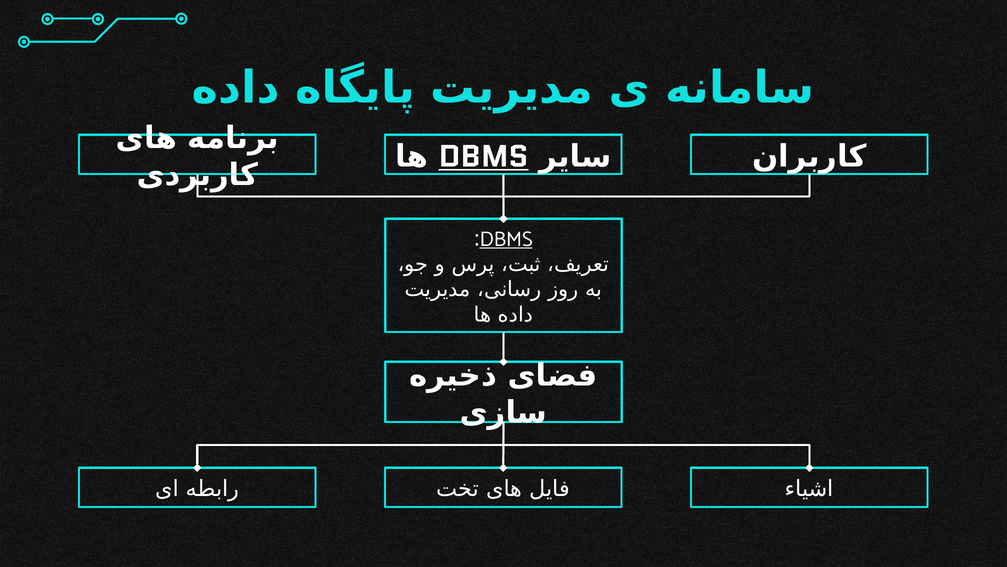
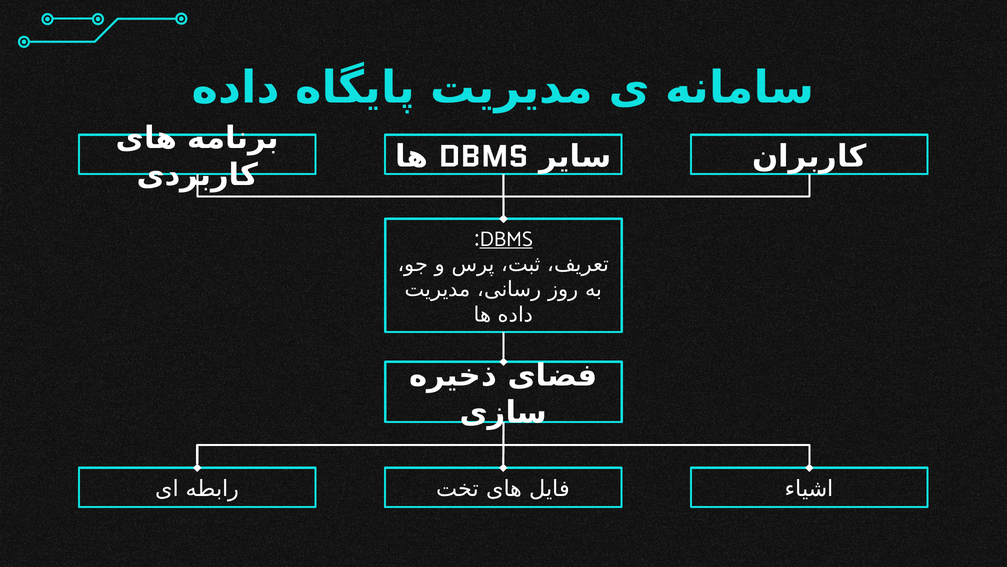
DBMS underline: present -> none (484, 156)
